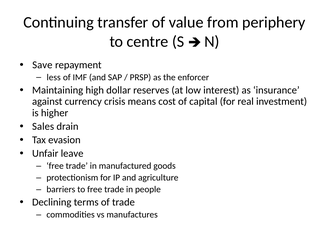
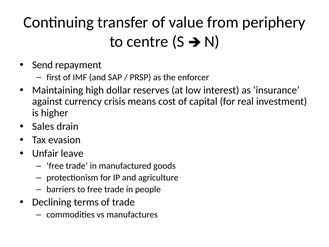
Save: Save -> Send (42, 65)
less: less -> first (54, 77)
